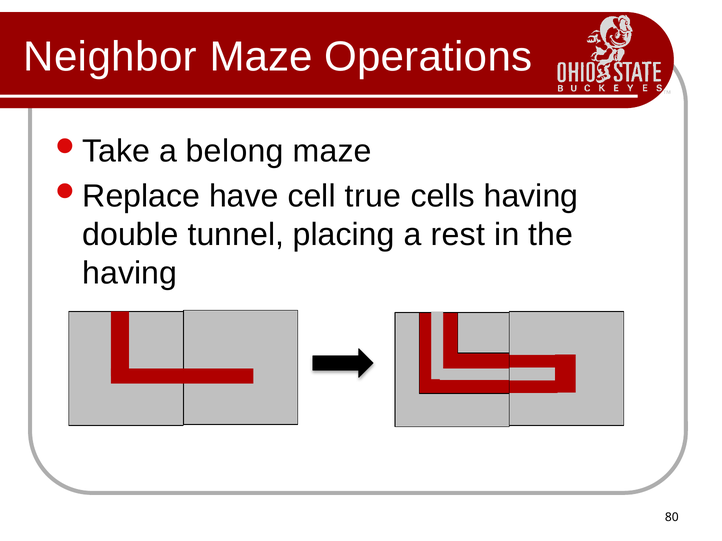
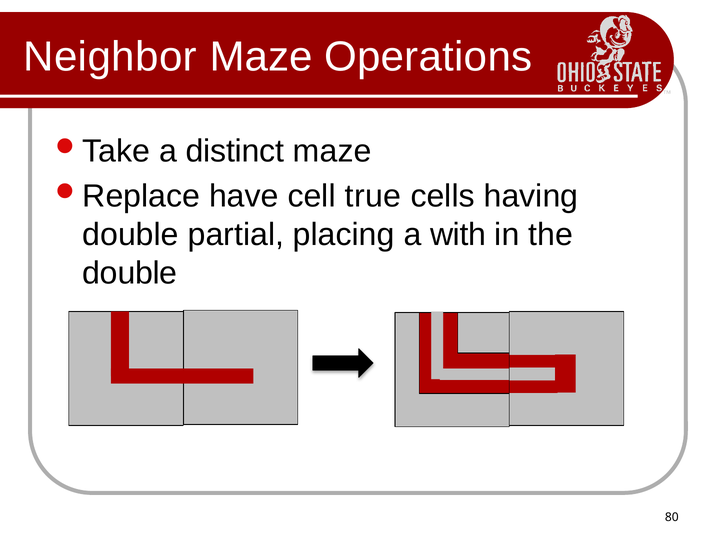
belong: belong -> distinct (235, 151)
tunnel: tunnel -> partial (236, 235)
rest: rest -> with (458, 235)
having: having -> double (130, 273)
